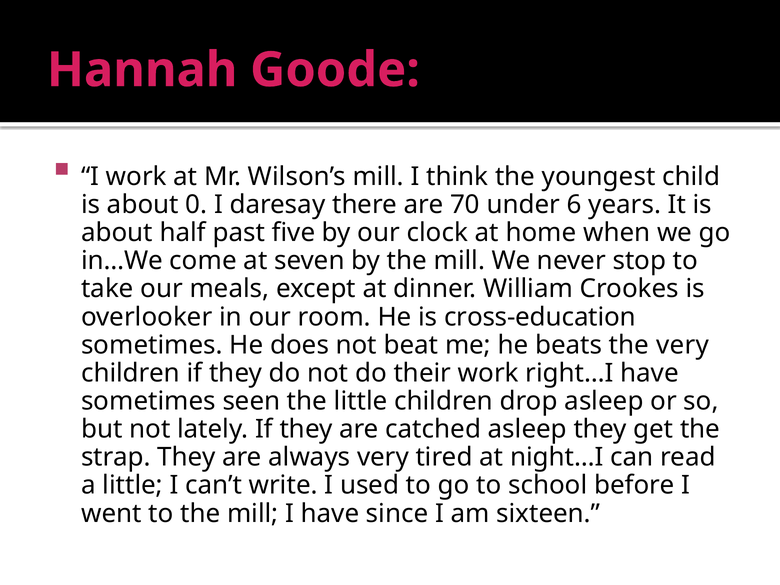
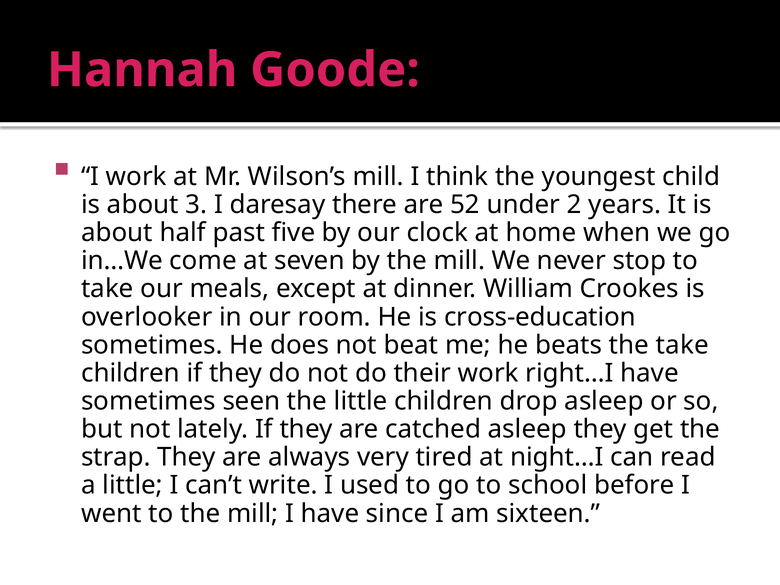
0: 0 -> 3 (196, 205)
70: 70 -> 52 (465, 205)
6: 6 -> 2 (574, 205)
the very: very -> take (682, 345)
